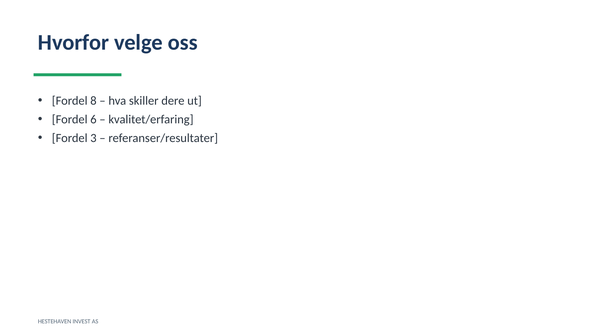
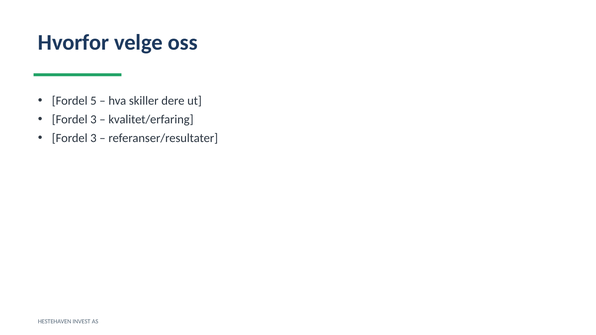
8: 8 -> 5 (93, 101)
6: 6 -> 3 (93, 120)
